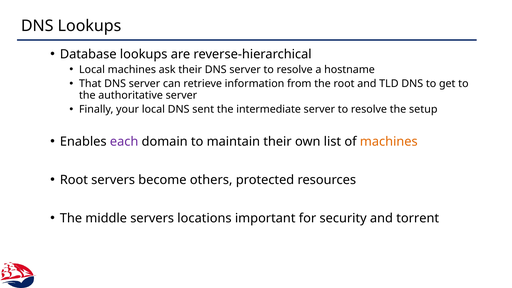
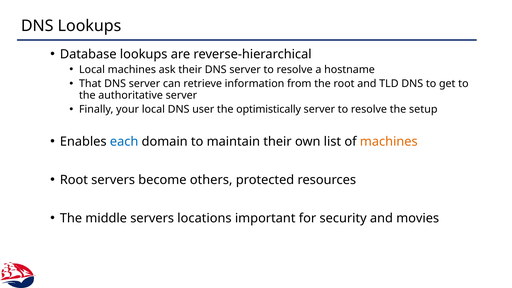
sent: sent -> user (203, 109)
intermediate: intermediate -> optimistically (269, 109)
each colour: purple -> blue (124, 142)
torrent: torrent -> movies (418, 218)
